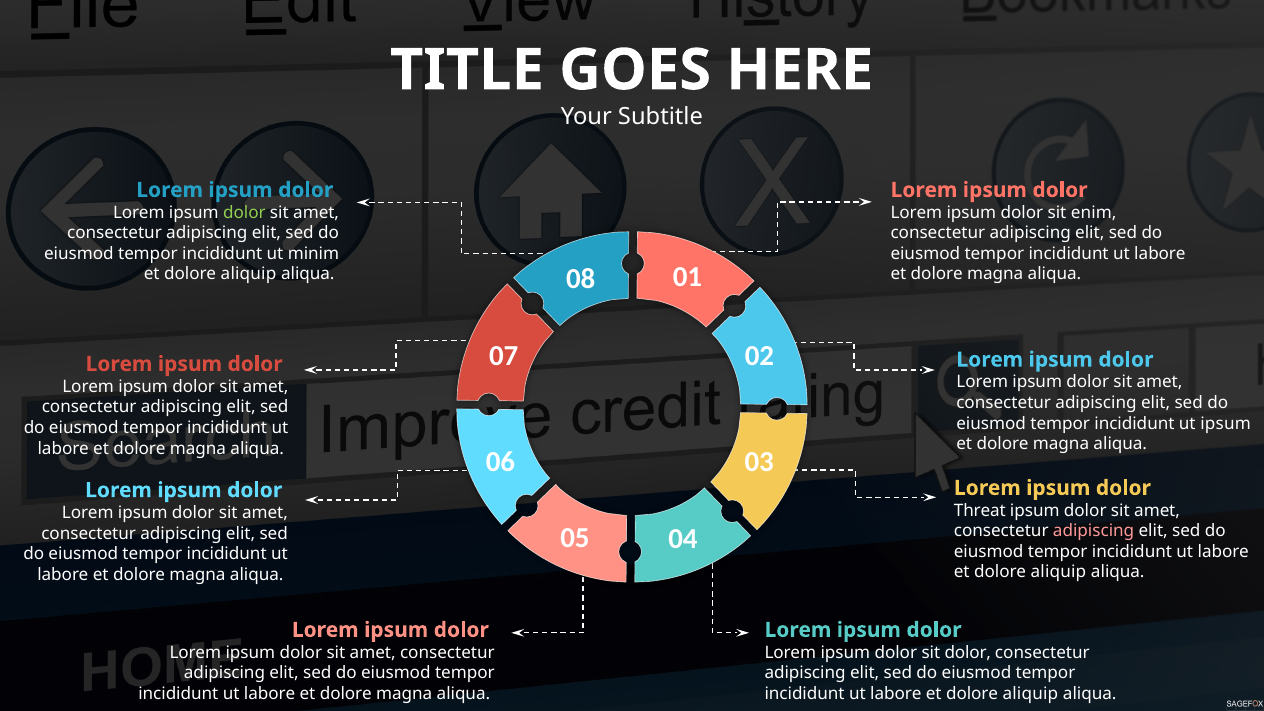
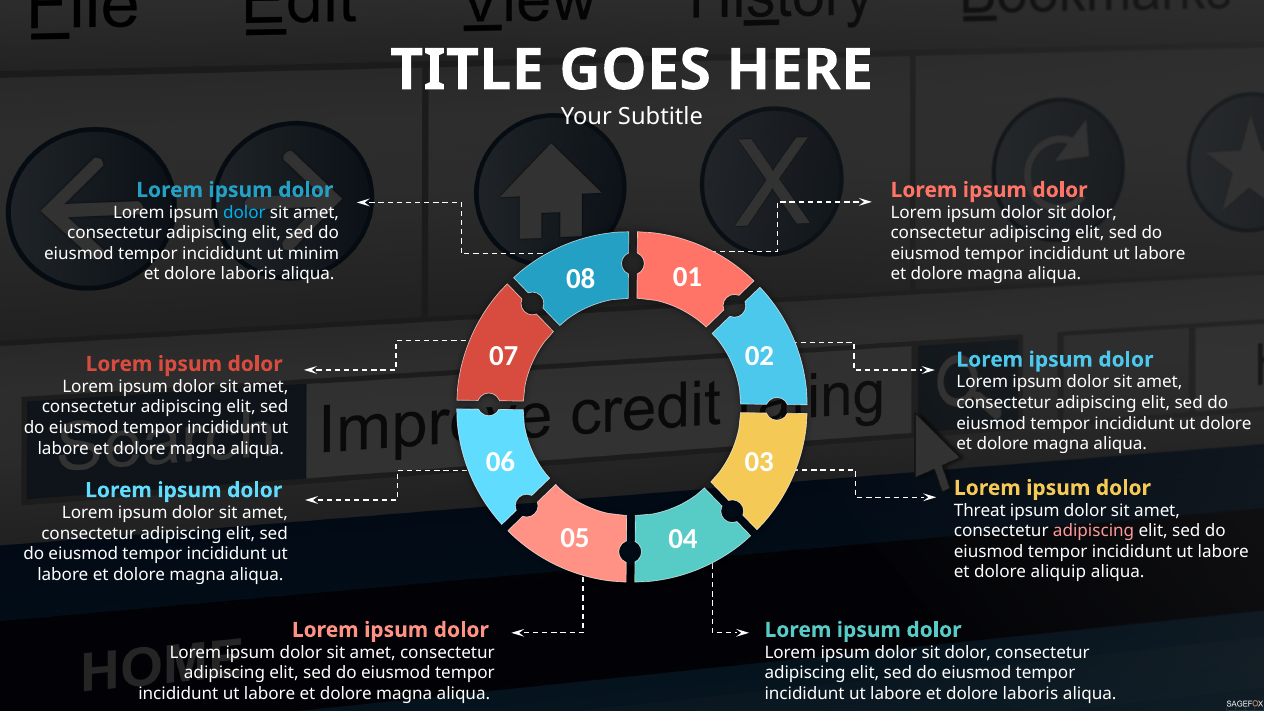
dolor colour: light green -> light blue (244, 213)
enim: enim -> dolor (1094, 213)
aliquip: aliquip -> laboris (249, 274)
ut ipsum: ipsum -> dolore (1226, 423)
aliquip: aliquip -> laboris (1030, 694)
